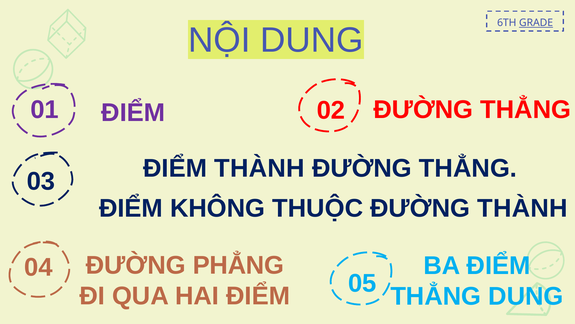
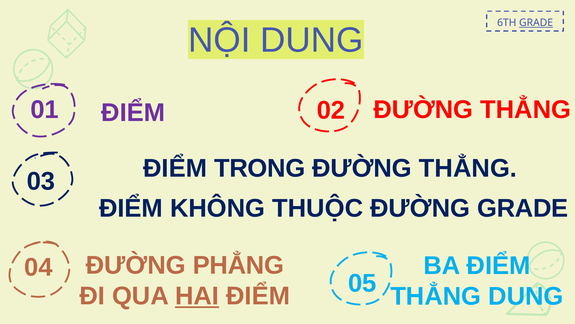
ĐIỂM THÀNH: THÀNH -> TRONG (260, 168)
ĐƯỜNG THÀNH: THÀNH -> GRADE (523, 208)
HAI underline: none -> present (197, 296)
